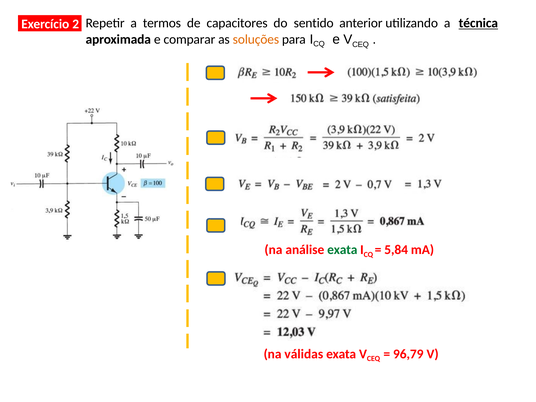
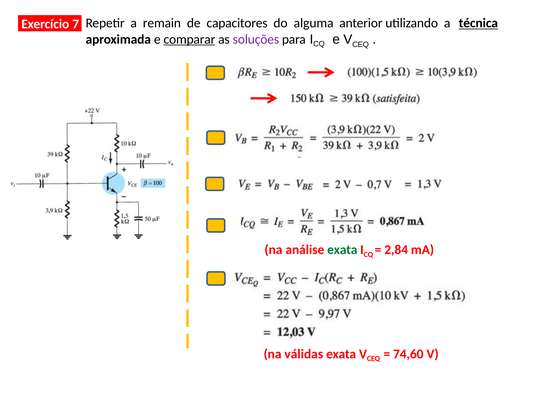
2: 2 -> 7 (76, 24)
termos: termos -> remain (162, 23)
sentido: sentido -> alguma (314, 23)
comparar underline: none -> present (189, 39)
soluções colour: orange -> purple (256, 39)
5,84: 5,84 -> 2,84 (396, 250)
96,79: 96,79 -> 74,60 (408, 354)
